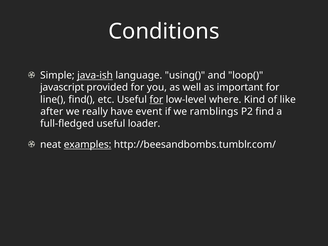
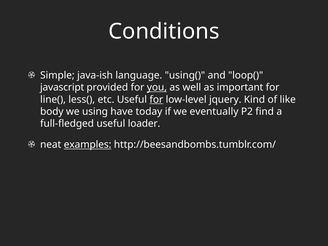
java-ish underline: present -> none (95, 75)
you underline: none -> present (157, 87)
find(: find( -> less( (82, 99)
where: where -> jquery (225, 99)
after: after -> body (52, 111)
really: really -> using (95, 111)
event: event -> today (149, 111)
ramblings: ramblings -> eventually (214, 111)
